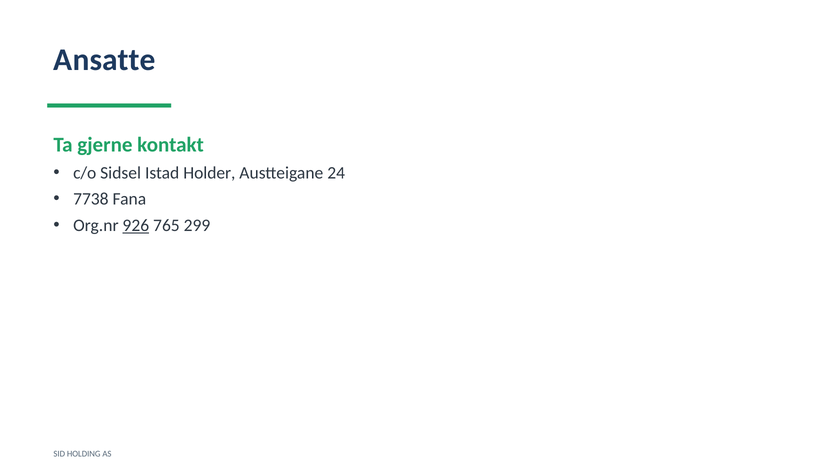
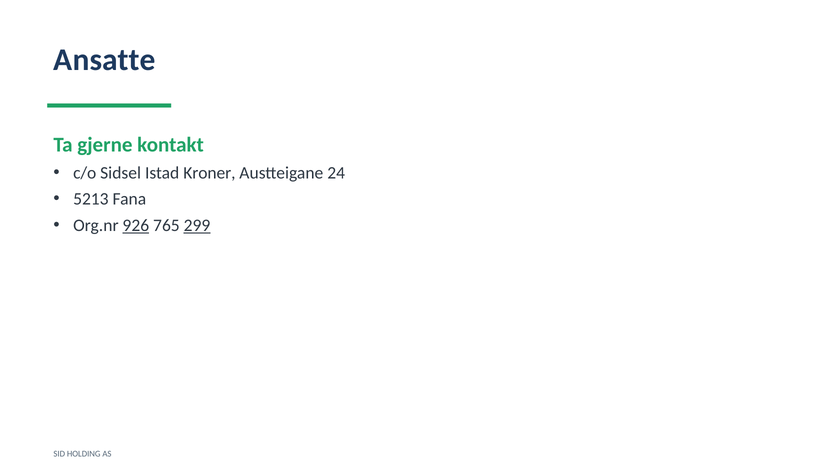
Holder: Holder -> Kroner (209, 173)
7738: 7738 -> 5213 (91, 199)
299 underline: none -> present (197, 225)
